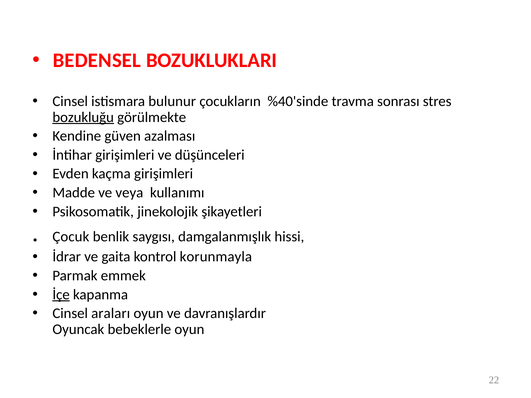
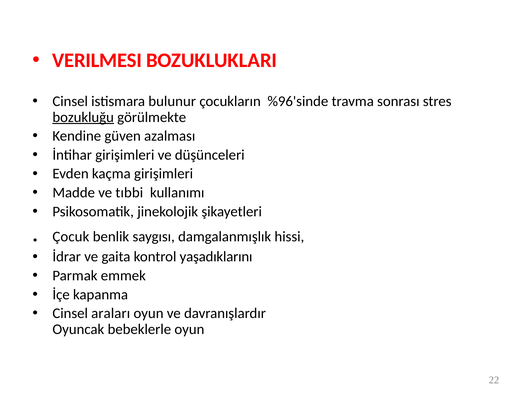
BEDENSEL: BEDENSEL -> VERILMESI (97, 60)
%40'sinde: %40'sinde -> %96'sinde (298, 101)
veya: veya -> tıbbi (129, 193)
korunmayla: korunmayla -> yaşadıklarını (216, 257)
İçe underline: present -> none (61, 295)
